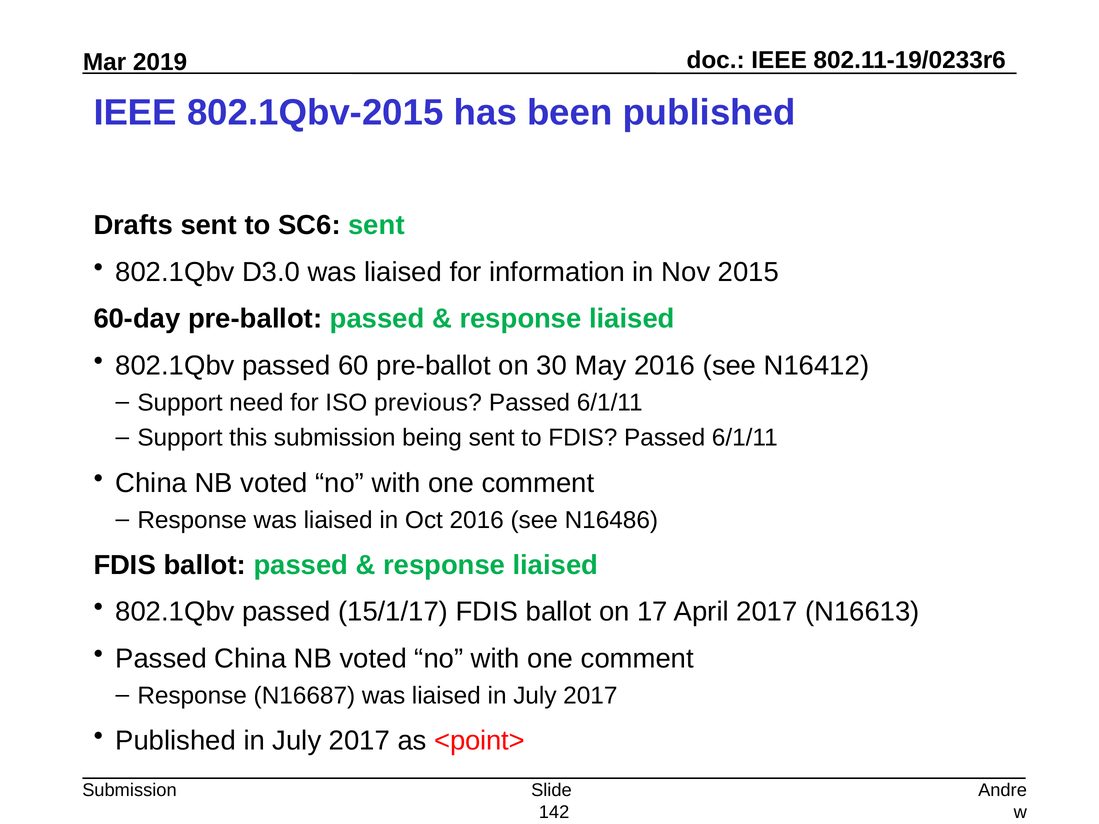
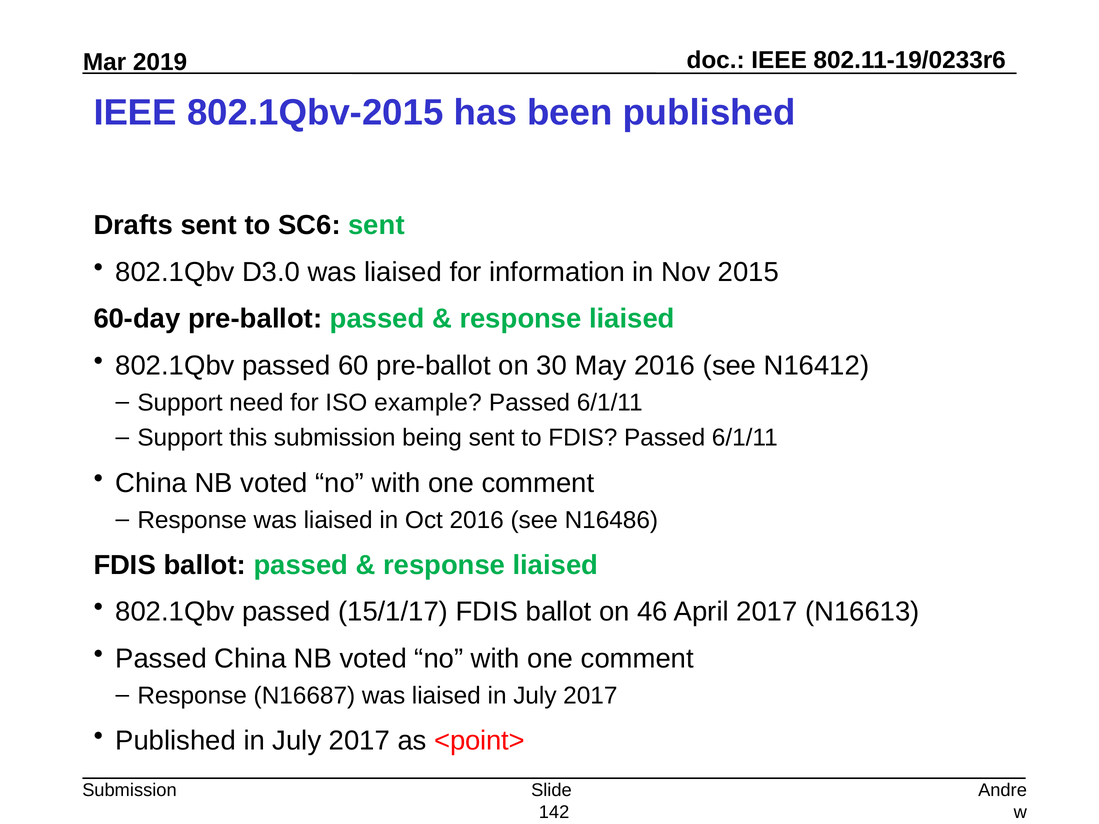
previous: previous -> example (428, 403)
17: 17 -> 46 (652, 612)
